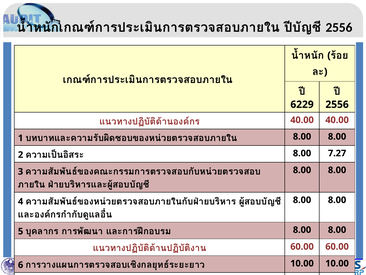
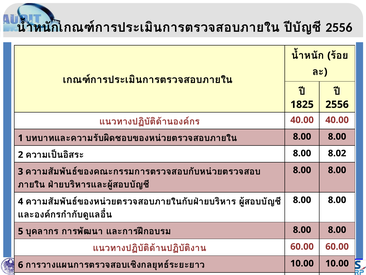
6229: 6229 -> 1825 (302, 104)
7.27: 7.27 -> 8.02 (337, 153)
